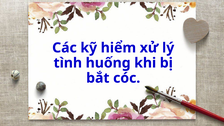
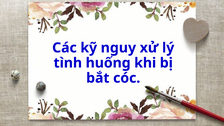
hiểm: hiểm -> nguy (118, 48)
